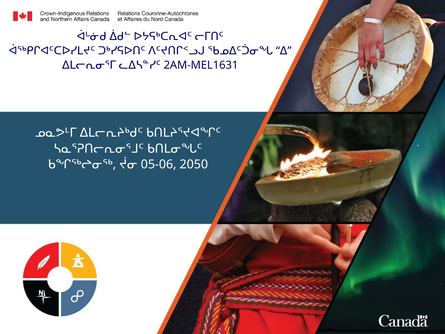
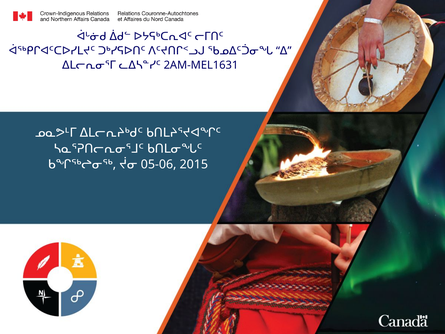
2050: 2050 -> 2015 (194, 164)
